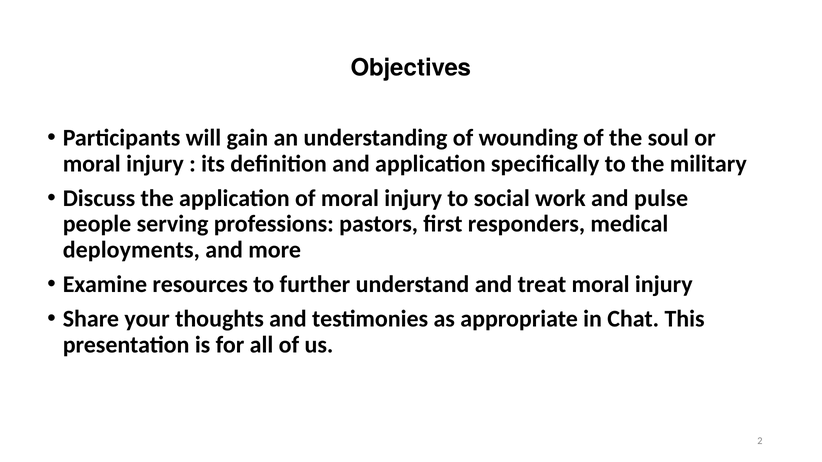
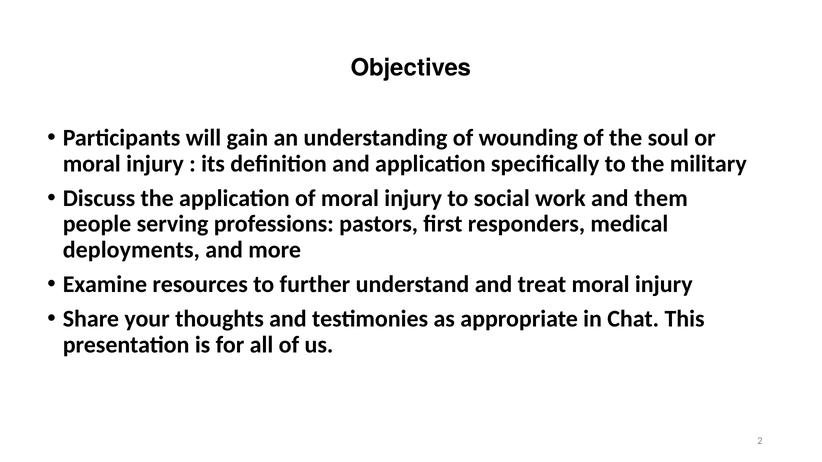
pulse: pulse -> them (661, 198)
